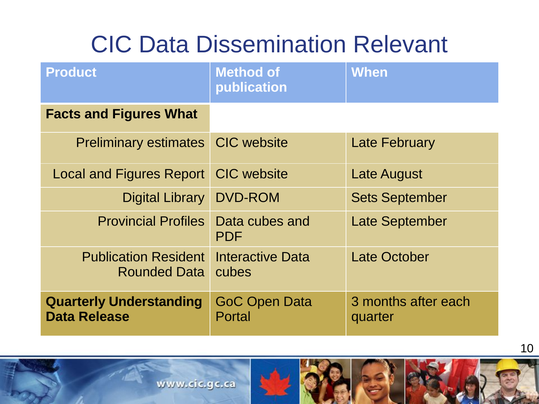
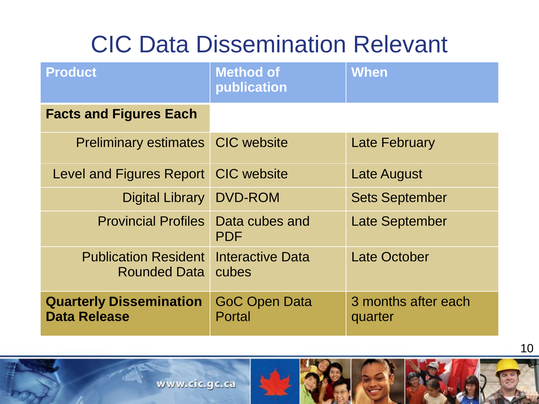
Figures What: What -> Each (181, 114)
Local: Local -> Level (69, 174)
Quarterly Understanding: Understanding -> Dissemination (155, 302)
